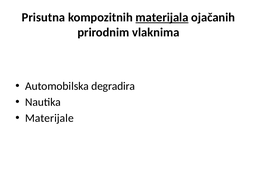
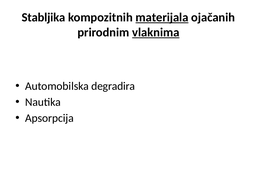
Prisutna: Prisutna -> Stabljika (44, 17)
vlaknima underline: none -> present (156, 32)
Materijale: Materijale -> Apsorpcija (49, 118)
